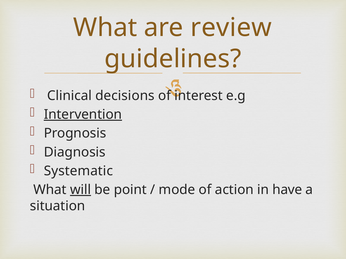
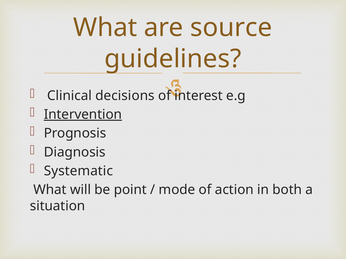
review: review -> source (231, 28)
will underline: present -> none (81, 190)
have: have -> both (287, 190)
